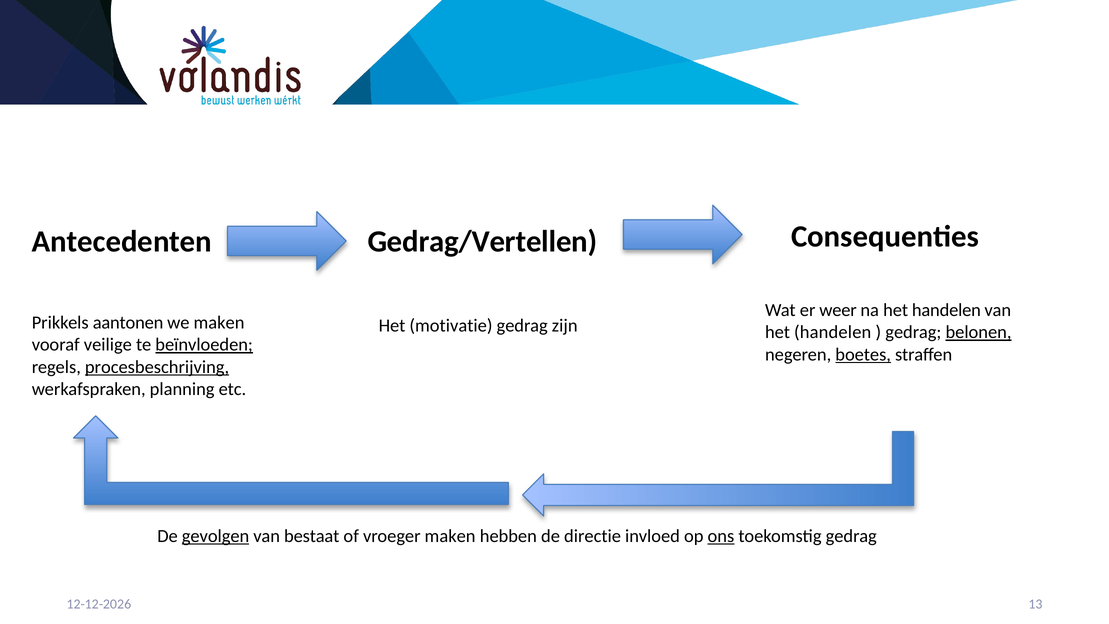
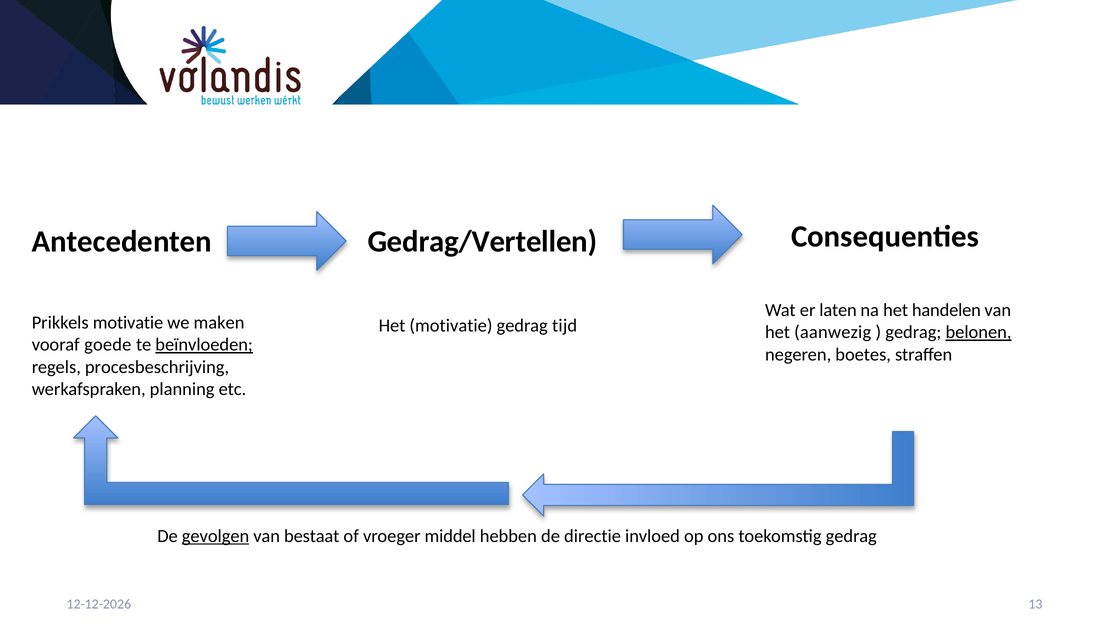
weer: weer -> laten (838, 310)
Prikkels aantonen: aantonen -> motivatie (128, 323)
zijn: zijn -> tijd (565, 325)
handelen: handelen -> aanwezig (833, 332)
veilige: veilige -> goede (108, 345)
boetes underline: present -> none (863, 354)
procesbeschrijving underline: present -> none (157, 367)
vroeger maken: maken -> middel (450, 536)
ons underline: present -> none (721, 536)
